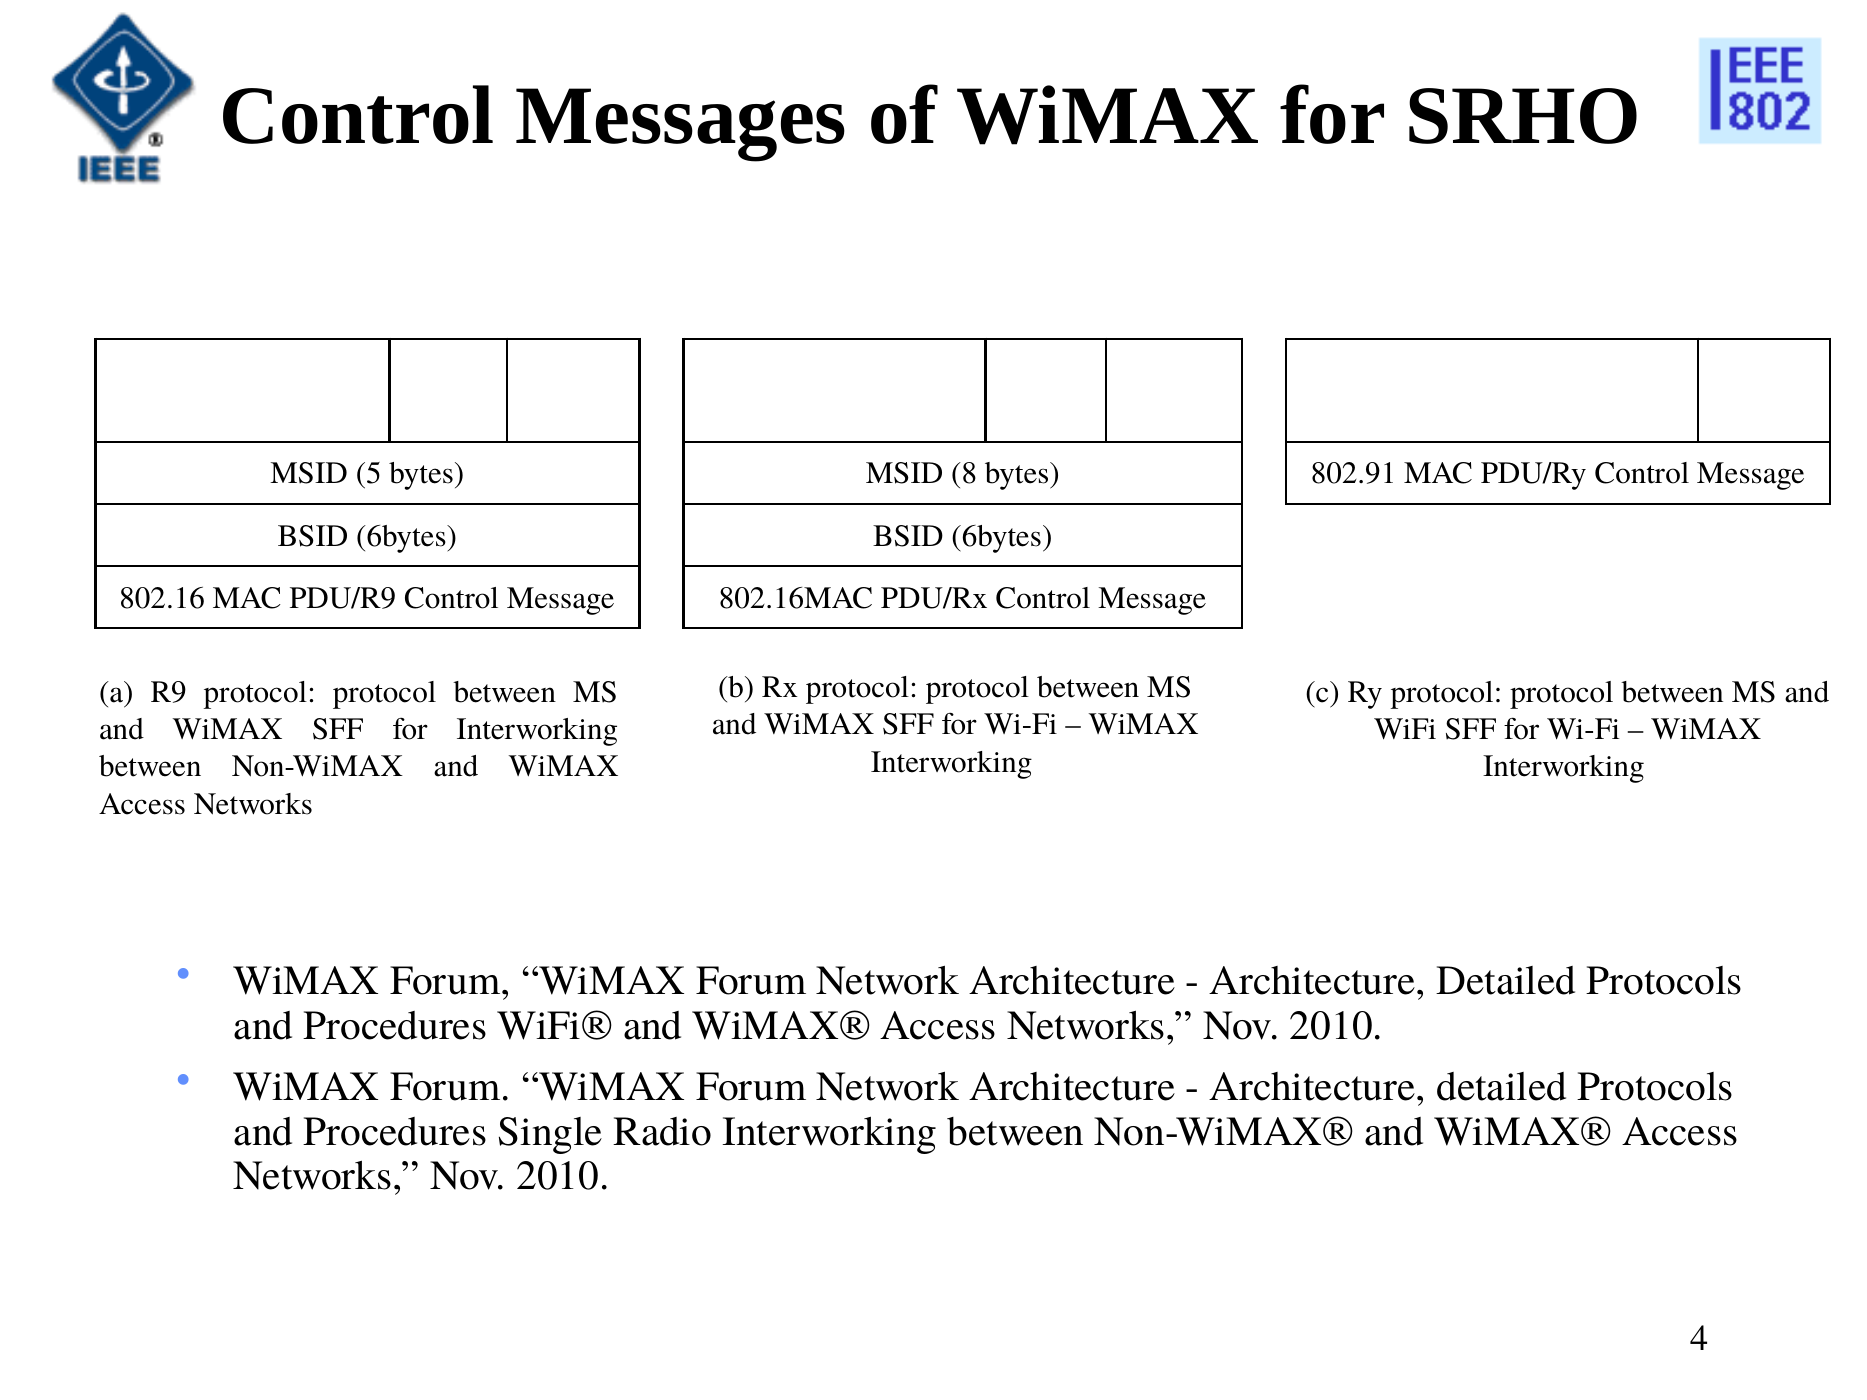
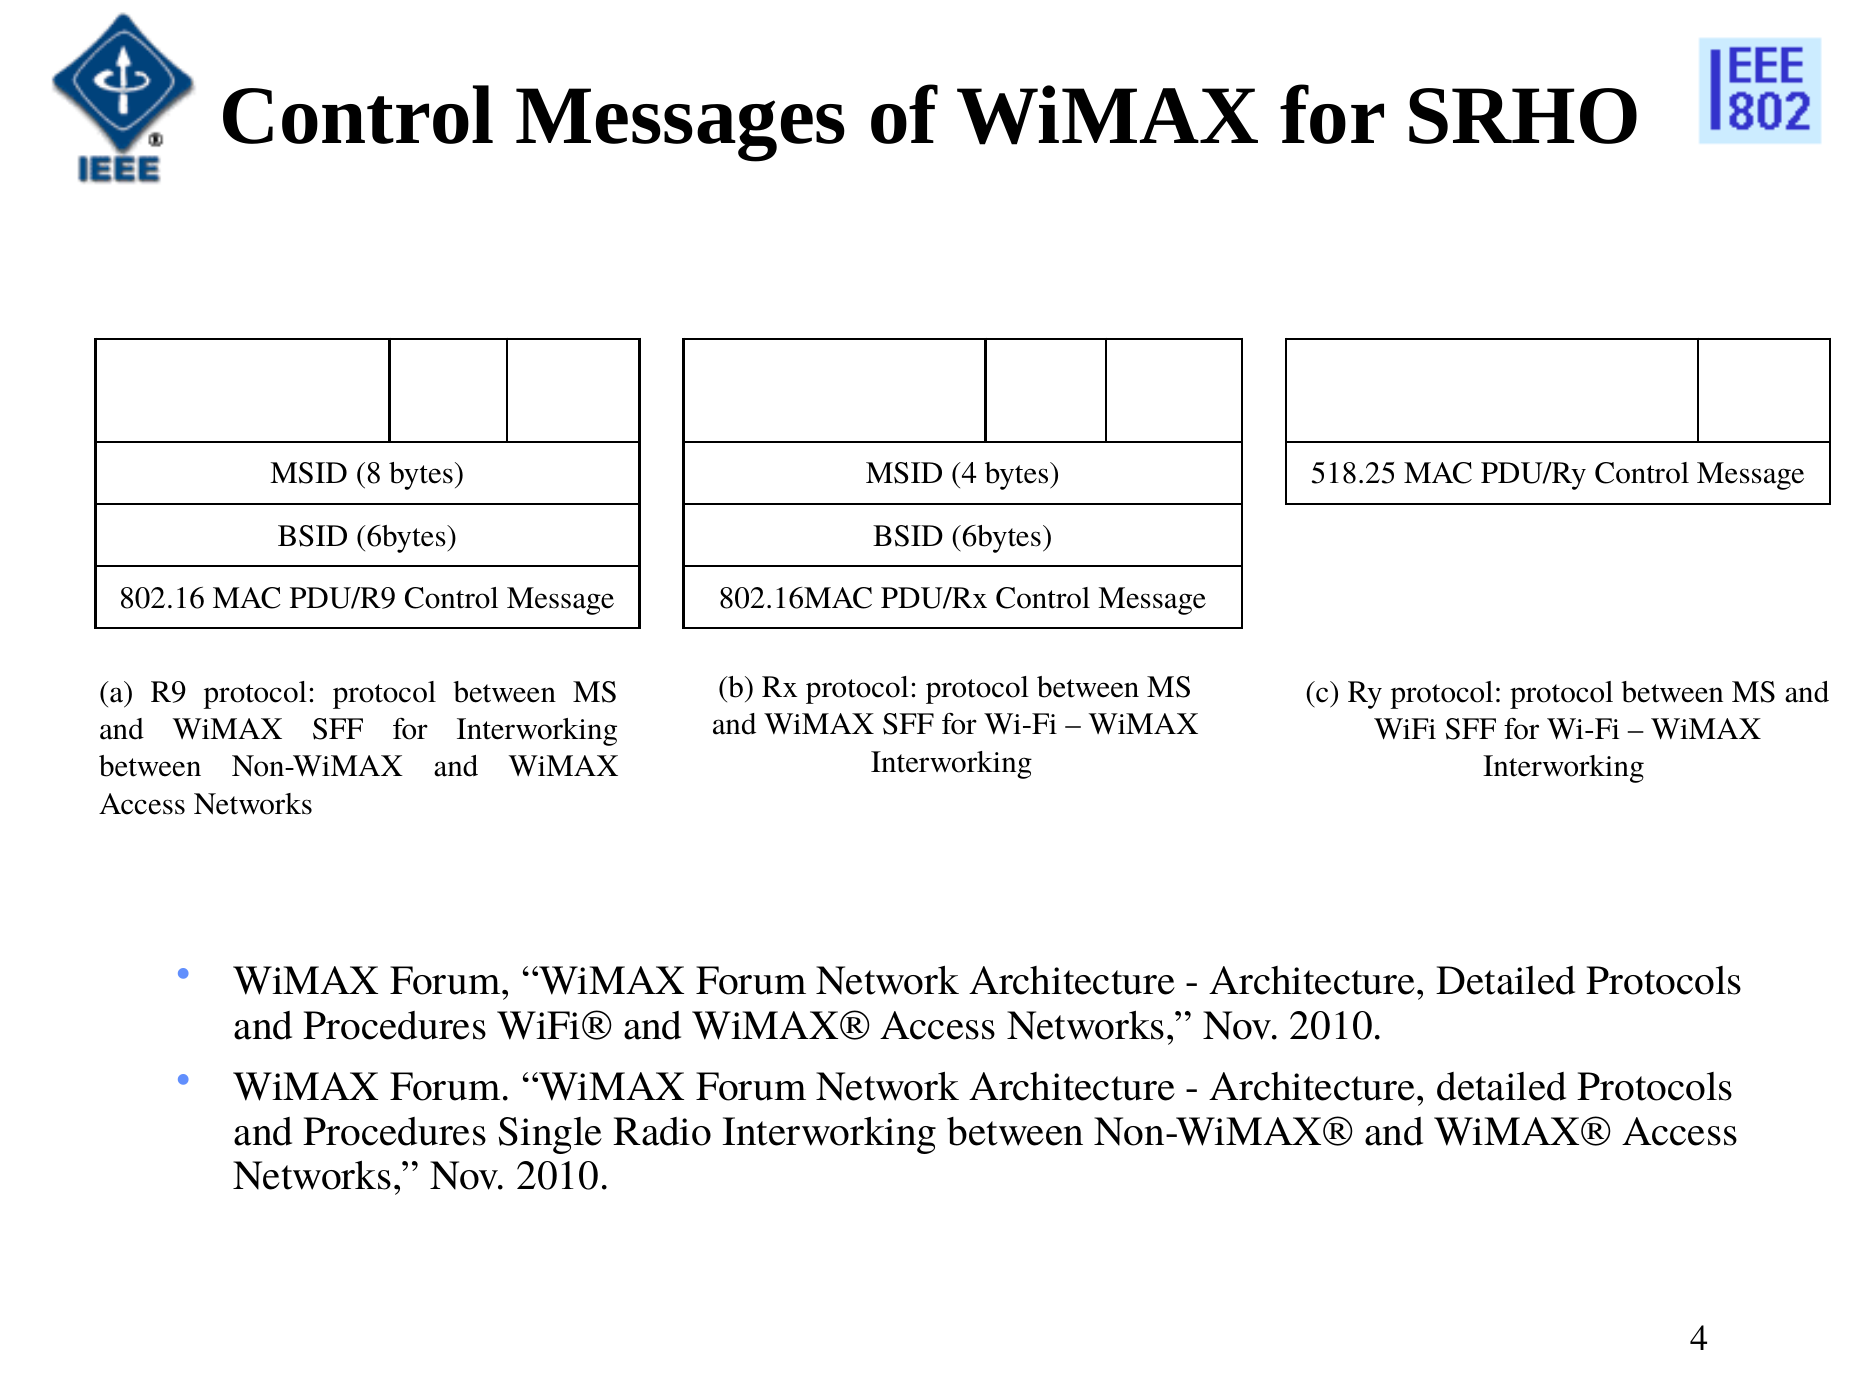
5: 5 -> 8 (369, 474)
MSID 8: 8 -> 4 (964, 474)
802.91: 802.91 -> 518.25 (1354, 474)
